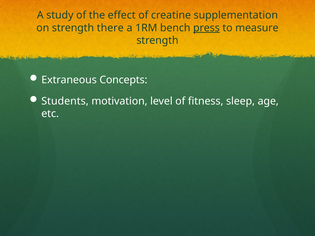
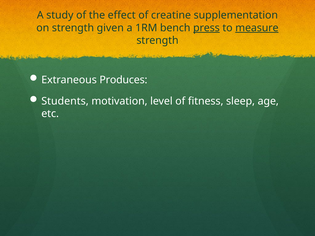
there: there -> given (110, 28)
measure underline: none -> present (257, 28)
Concepts: Concepts -> Produces (123, 80)
